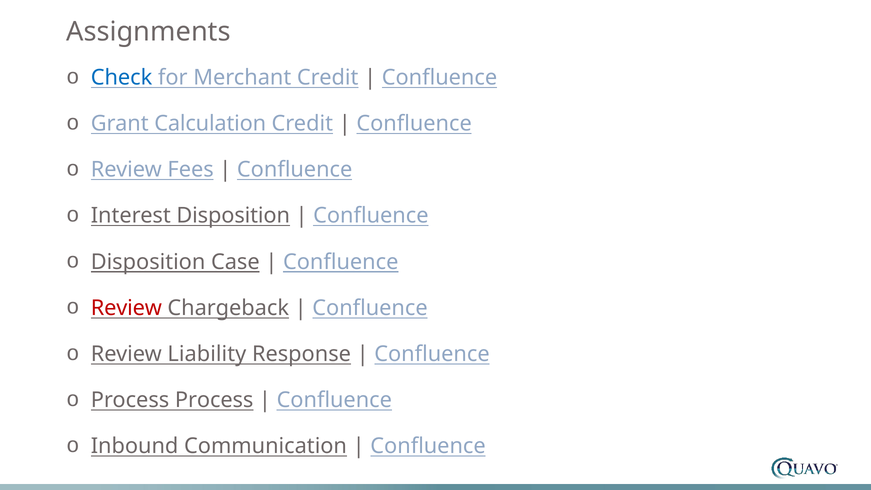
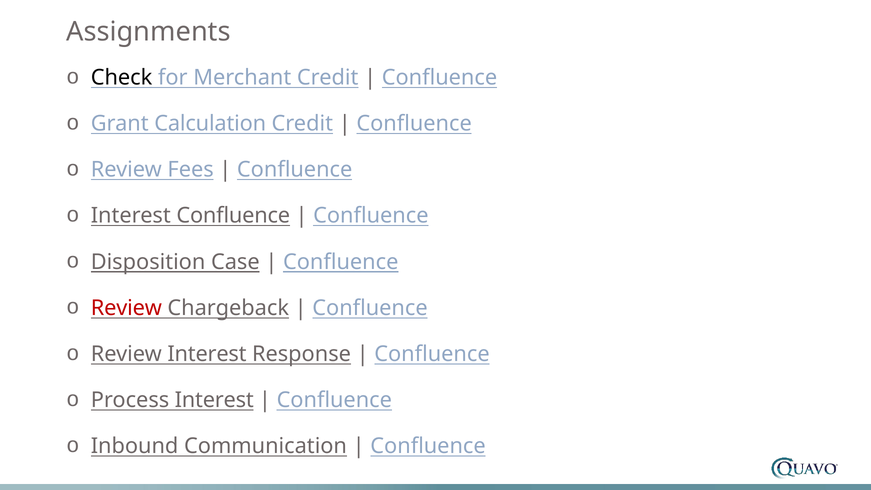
Check colour: blue -> black (122, 78)
Interest Disposition: Disposition -> Confluence (233, 216)
Review Liability: Liability -> Interest (207, 354)
Process Process: Process -> Interest (214, 400)
